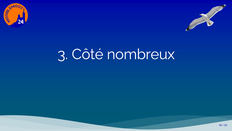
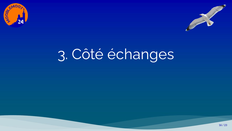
nombreux: nombreux -> échanges (141, 54)
